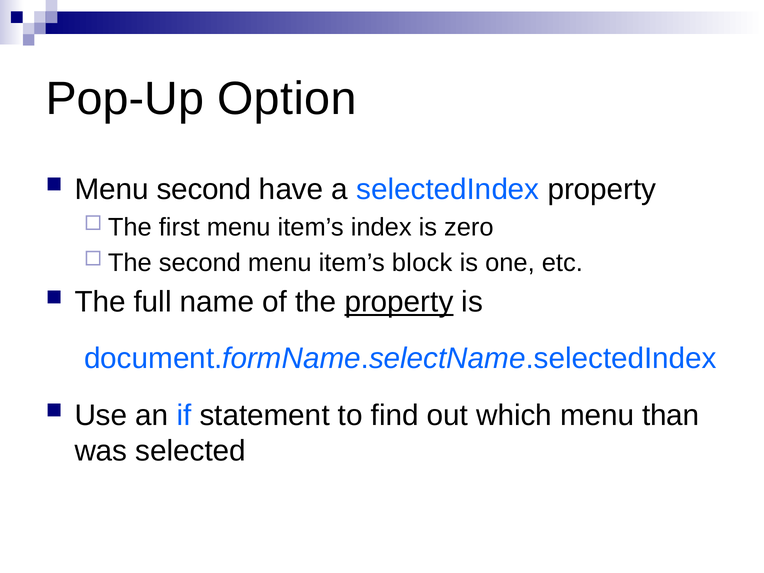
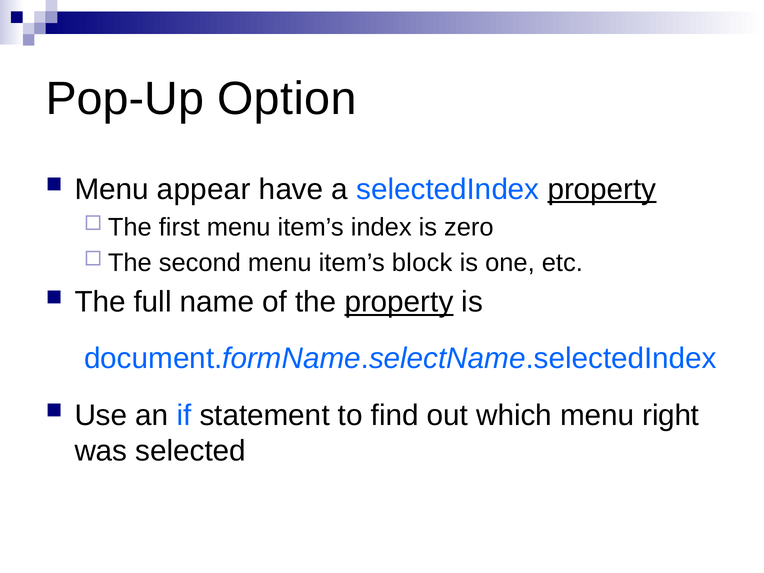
Menu second: second -> appear (204, 189)
property underline: none -> present (602, 189)
than: than -> right (671, 415)
